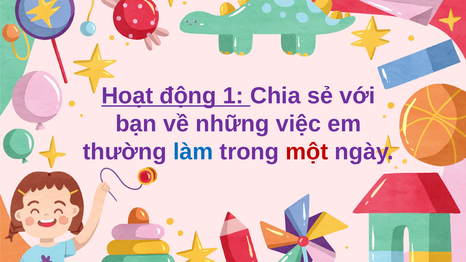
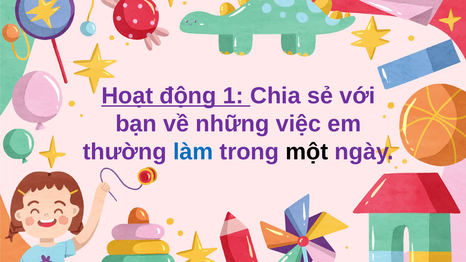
một colour: red -> black (307, 152)
